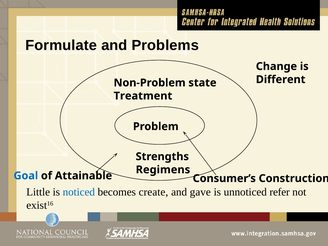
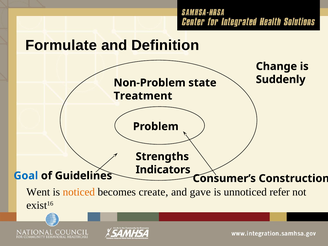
Problems: Problems -> Definition (165, 45)
Different: Different -> Suddenly (281, 79)
Regimens: Regimens -> Indicators (163, 170)
Attainable: Attainable -> Guidelines (83, 176)
Little: Little -> Went (38, 192)
noticed colour: blue -> orange (79, 192)
